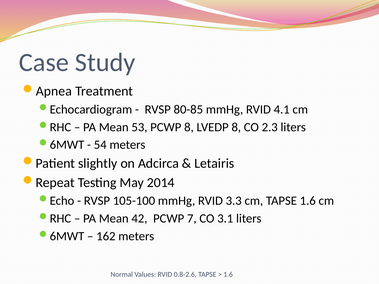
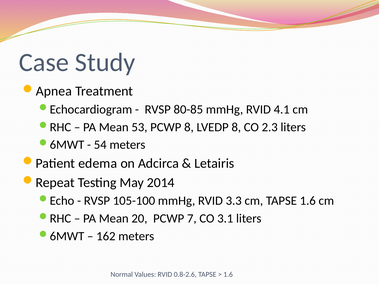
slightly: slightly -> edema (98, 164)
42: 42 -> 20 (139, 219)
